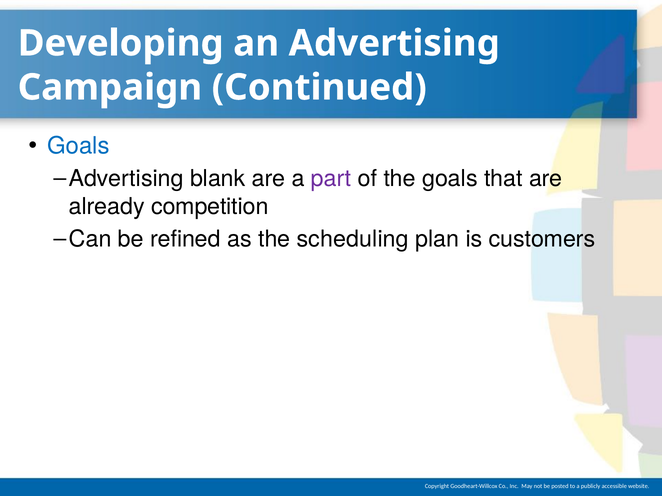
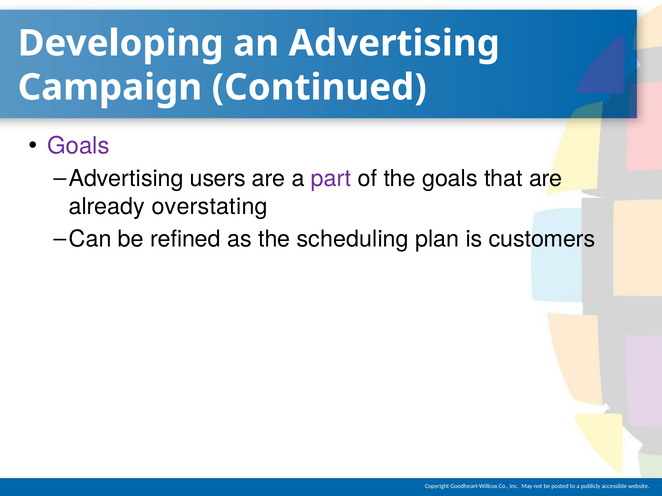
Goals colour: blue -> purple (78, 146)
blank: blank -> users (218, 179)
competition: competition -> overstating (210, 207)
